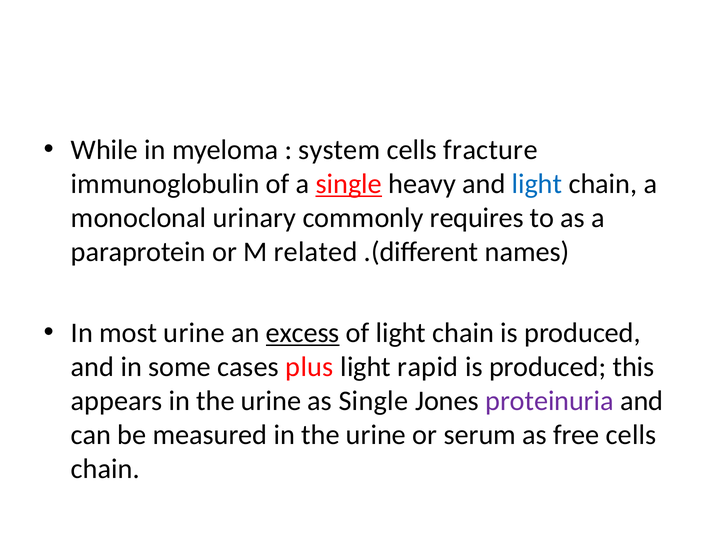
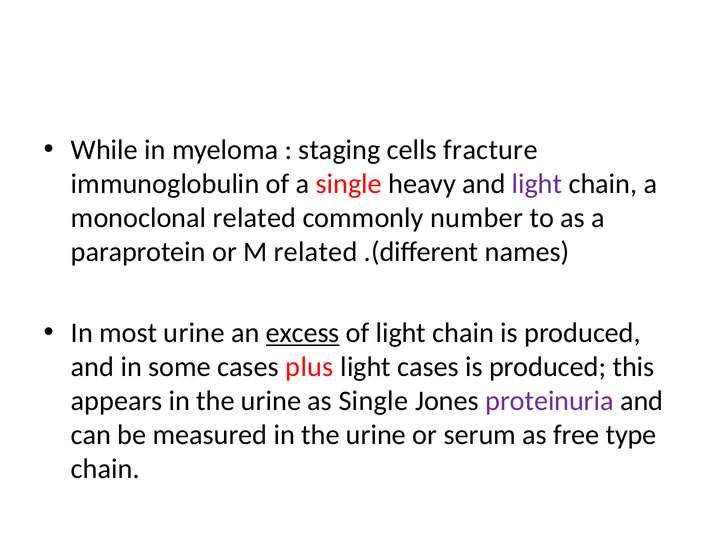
system: system -> staging (339, 150)
single underline: present -> none (349, 184)
light colour: blue -> purple (537, 184)
monoclonal urinary: urinary -> related (254, 218)
requires: requires -> number (477, 218)
light rapid: rapid -> cases (428, 367)
free cells: cells -> type (631, 435)
